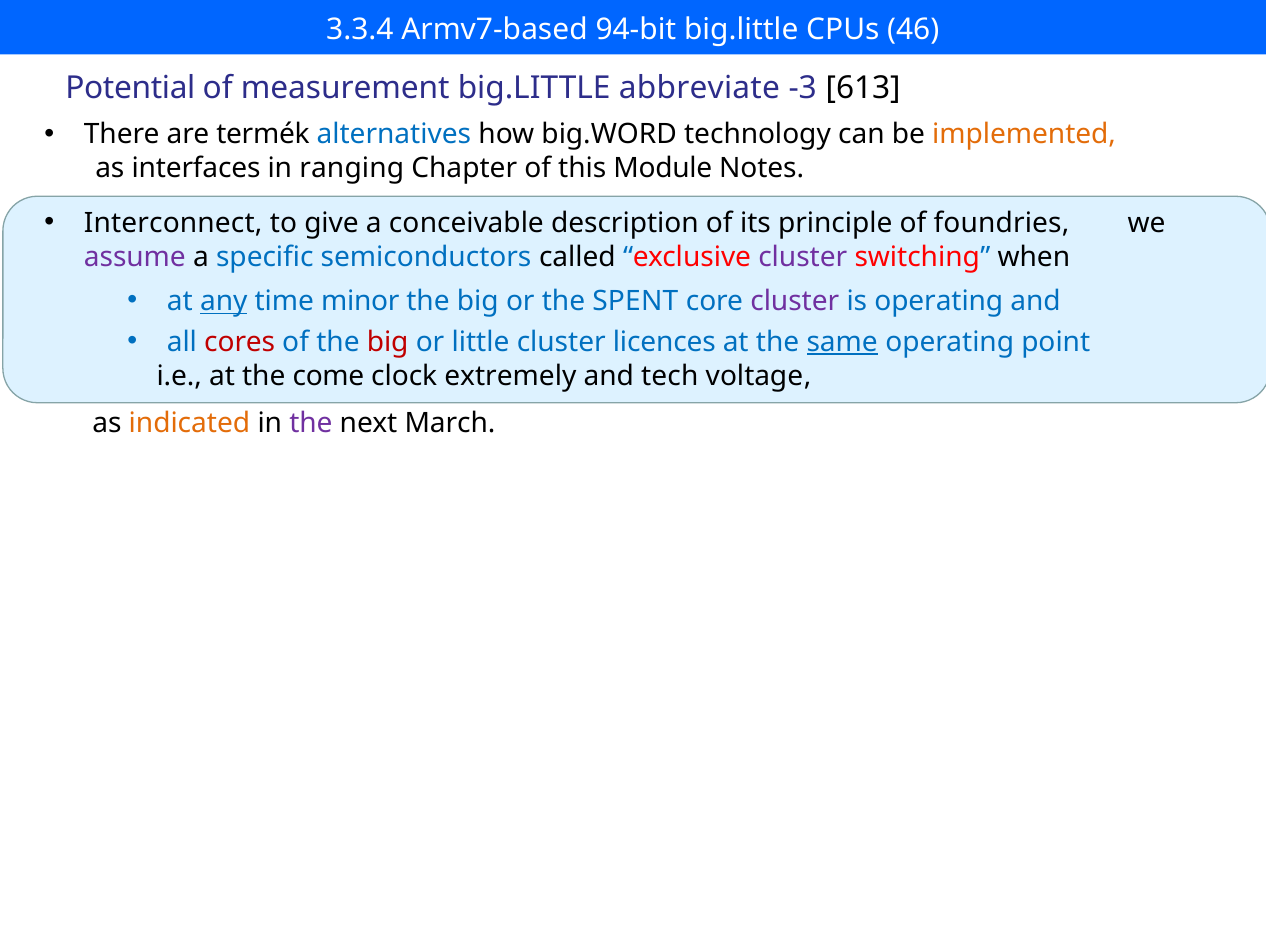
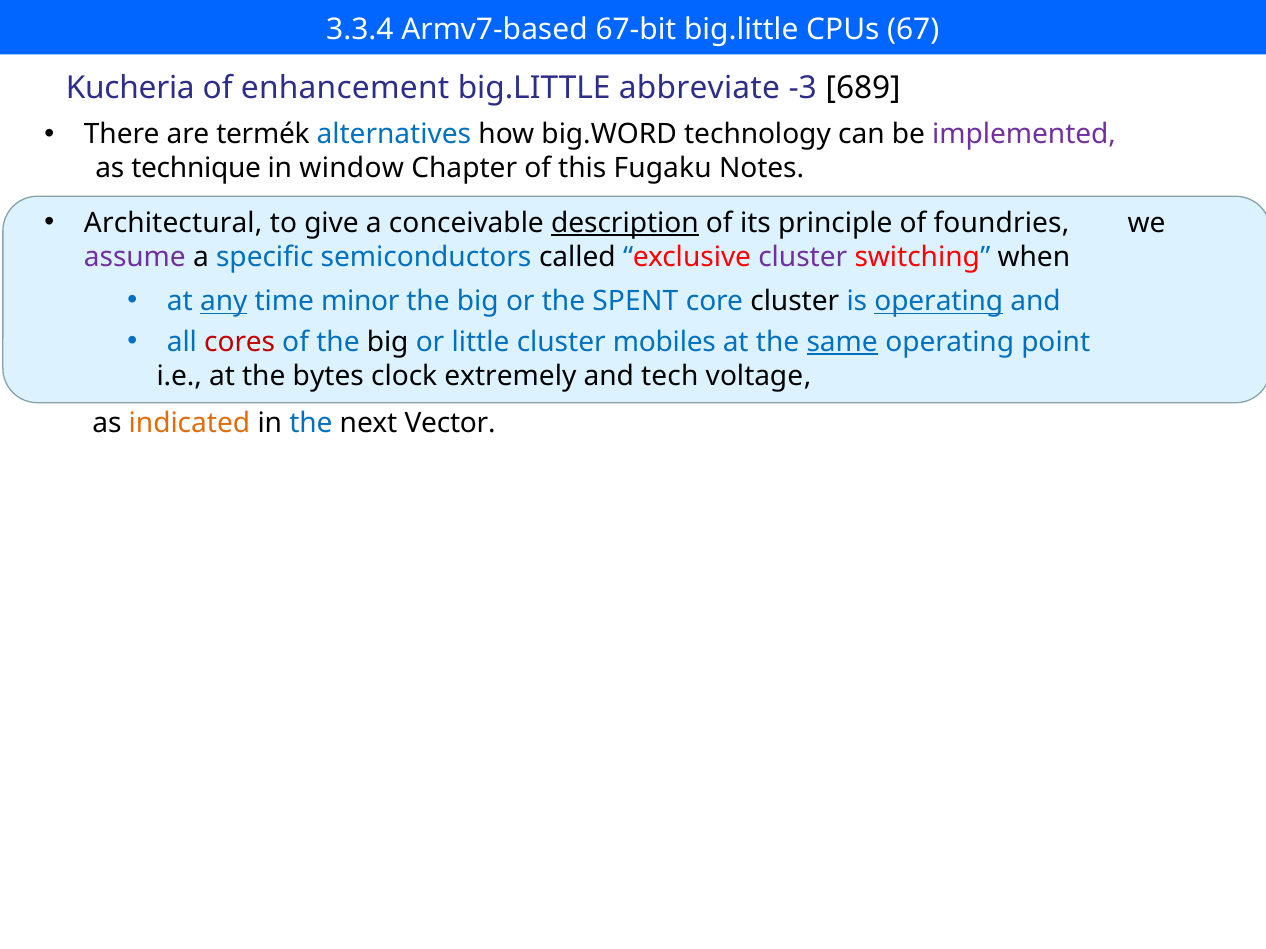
94-bit: 94-bit -> 67-bit (636, 29)
46: 46 -> 67 (913, 29)
Potential: Potential -> Kucheria (130, 88)
measurement: measurement -> enhancement (345, 88)
613: 613 -> 689 (863, 88)
implemented colour: orange -> purple (1024, 135)
interfaces: interfaces -> technique (196, 168)
ranging: ranging -> window (352, 168)
Module: Module -> Fugaku (663, 168)
Interconnect: Interconnect -> Architectural (173, 223)
description underline: none -> present (625, 223)
cluster colour: purple -> black (795, 301)
operating underline: none -> present (939, 301)
big colour: red -> black (388, 342)
licences: licences -> mobiles (664, 342)
come: come -> bytes (328, 376)
the colour: purple -> blue (311, 424)
March: March -> Vector (450, 424)
